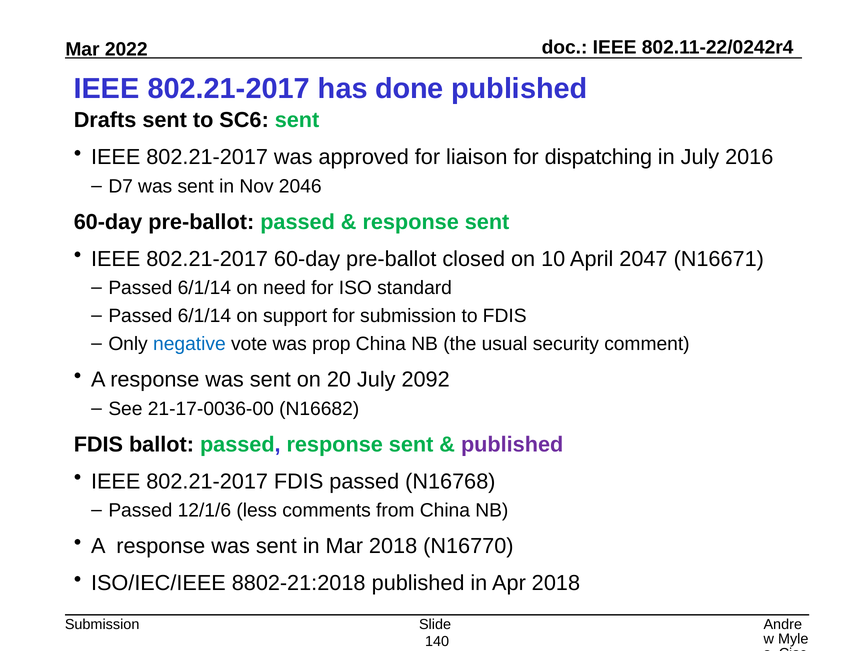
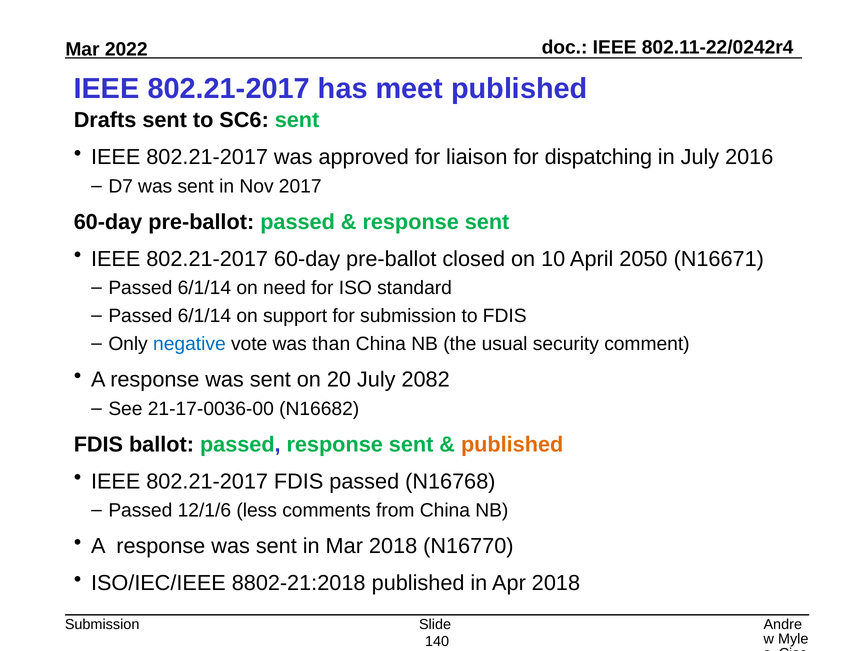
done: done -> meet (409, 89)
2046: 2046 -> 2017 (300, 186)
2047: 2047 -> 2050 (643, 259)
prop: prop -> than (331, 344)
2092: 2092 -> 2082 (426, 379)
published colour: purple -> orange (512, 444)
